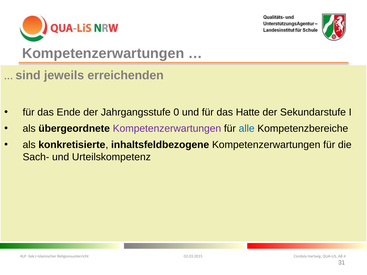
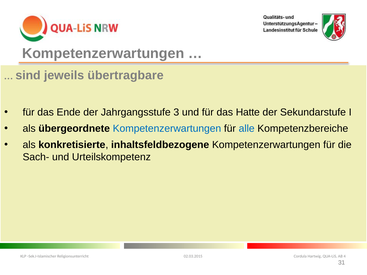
erreichenden: erreichenden -> übertragbare (126, 75)
0: 0 -> 3 (176, 112)
Kompetenzerwartungen colour: purple -> blue (167, 129)
